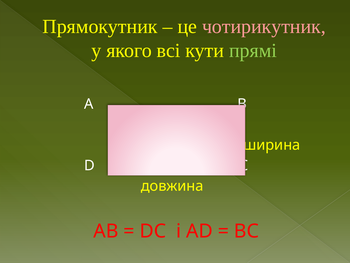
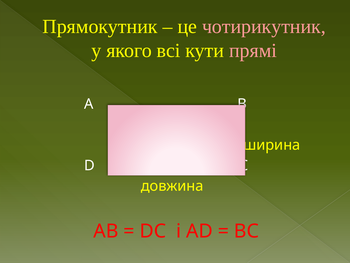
прямі colour: light green -> pink (253, 50)
